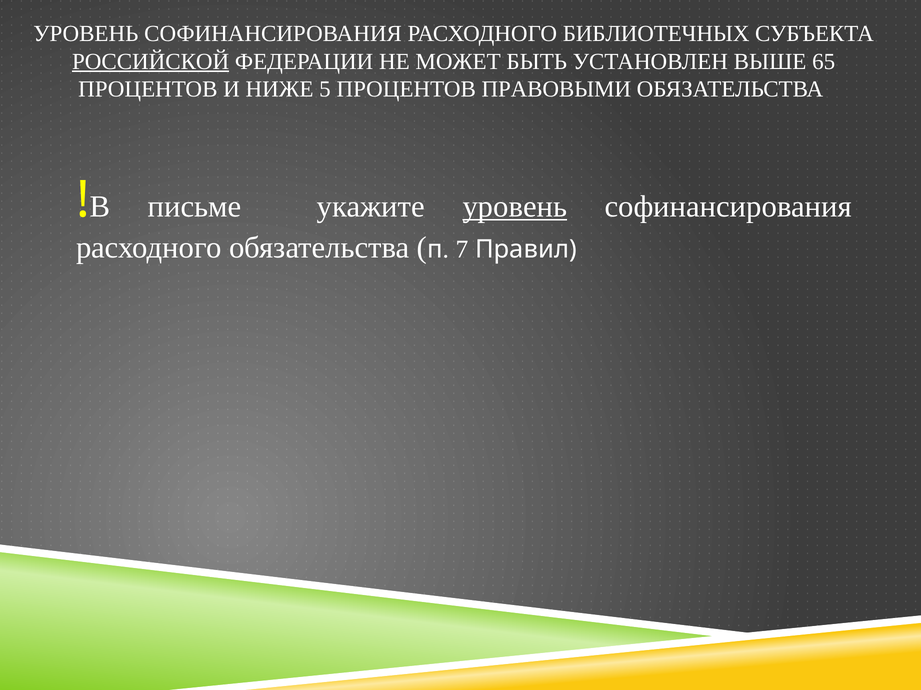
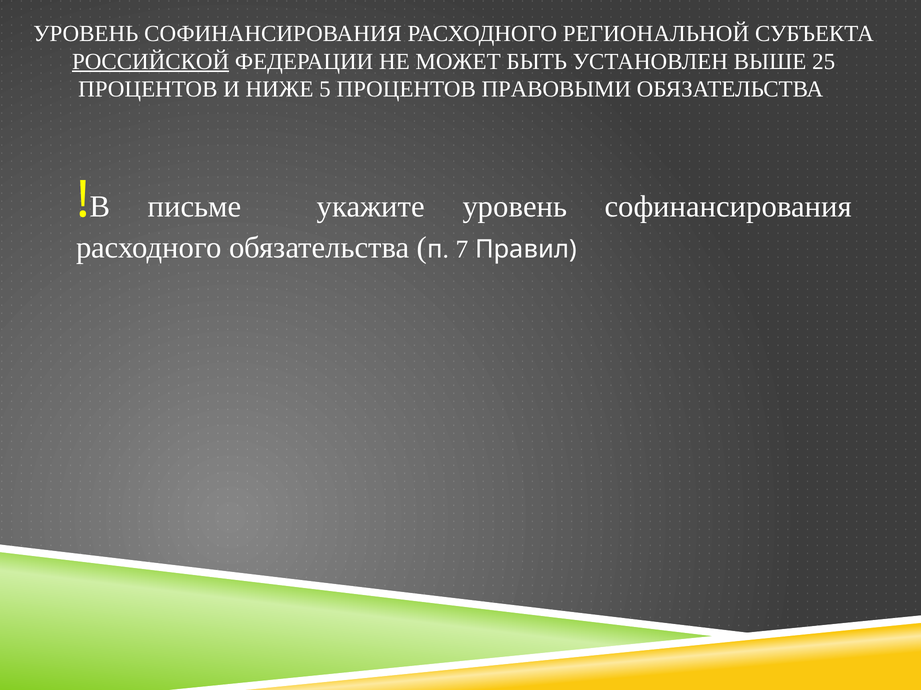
БИБЛИОТЕЧНЫХ: БИБЛИОТЕЧНЫХ -> РЕГИОНАЛЬНОЙ (656, 34)
65: 65 -> 25 (824, 61)
уровень underline: present -> none (515, 207)
